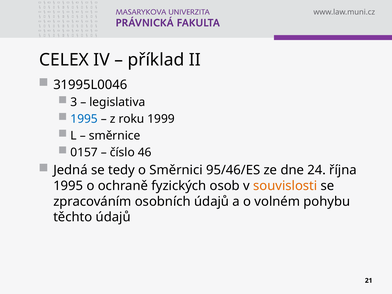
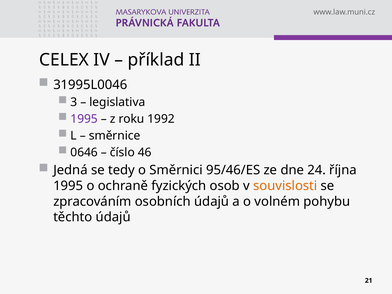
1995 colour: blue -> purple (84, 119)
1999: 1999 -> 1992 (161, 119)
0157: 0157 -> 0646 (84, 152)
